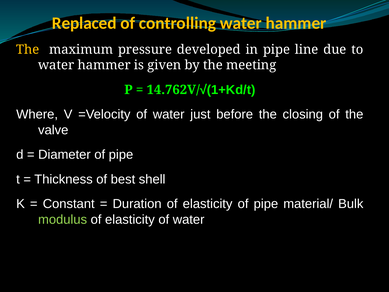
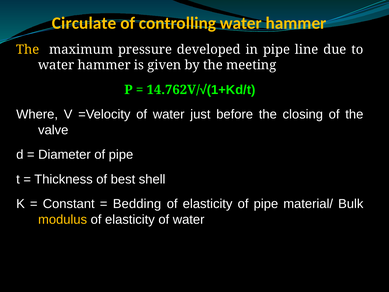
Replaced: Replaced -> Circulate (84, 23)
Duration: Duration -> Bedding (137, 204)
modulus colour: light green -> yellow (63, 219)
